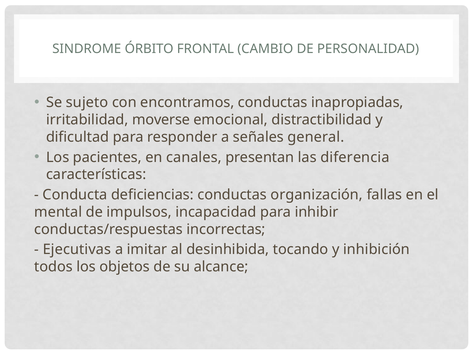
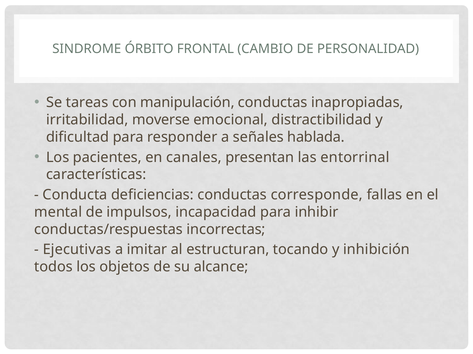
sujeto: sujeto -> tareas (87, 103)
encontramos: encontramos -> manipulación (187, 103)
general: general -> hablada (316, 137)
diferencia: diferencia -> entorrinal (355, 158)
organización: organización -> corresponde (317, 195)
desinhibida: desinhibida -> estructuran (228, 250)
